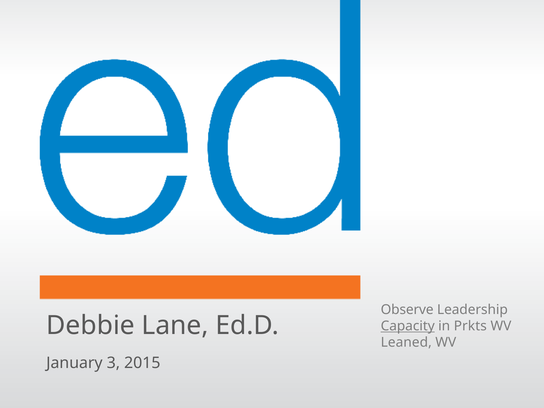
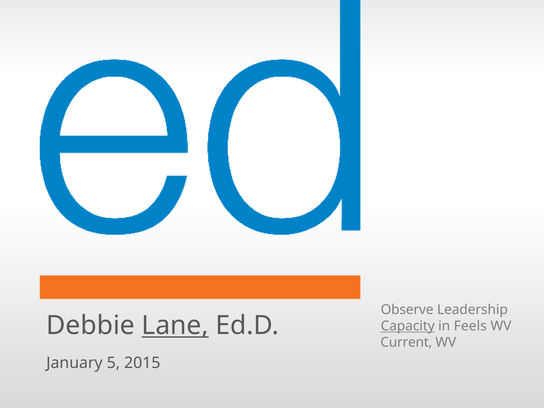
Lane underline: none -> present (175, 326)
Prkts: Prkts -> Feels (470, 326)
Leaned: Leaned -> Current (406, 342)
3: 3 -> 5 (113, 363)
